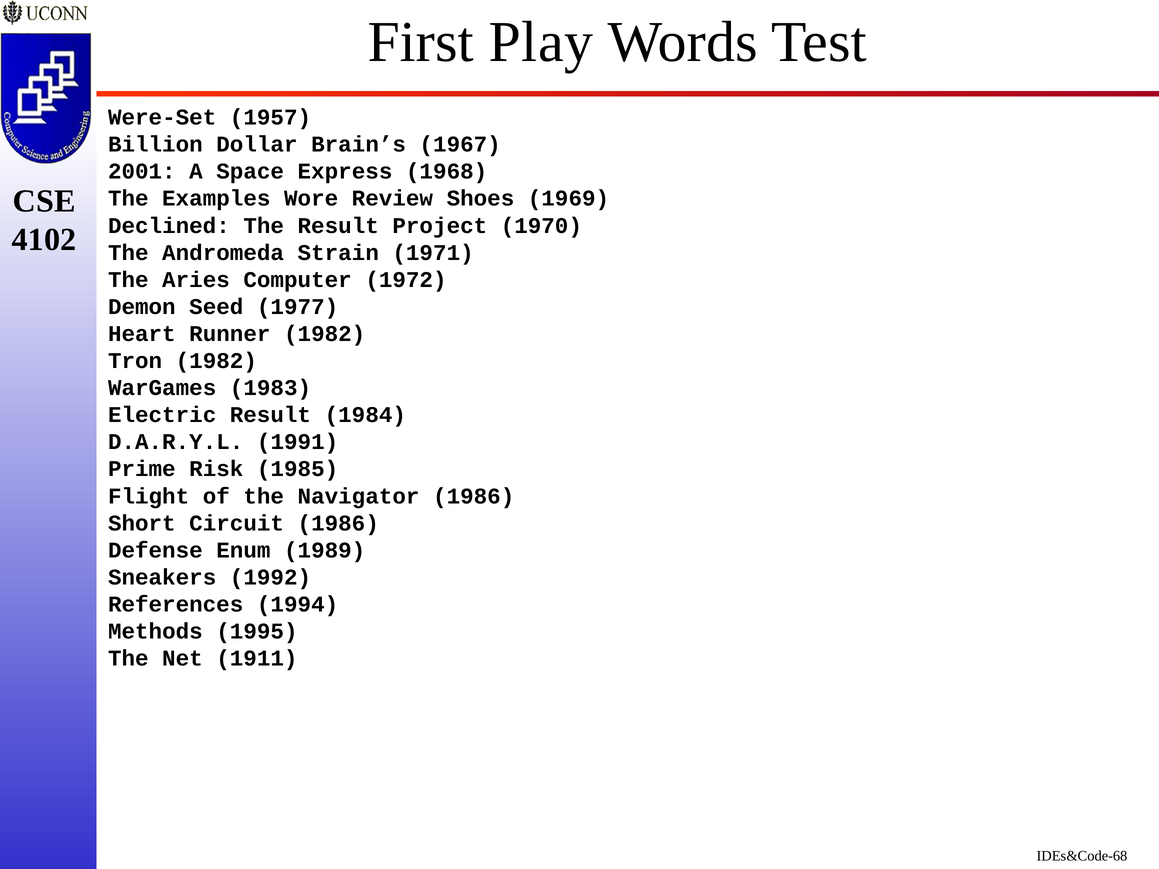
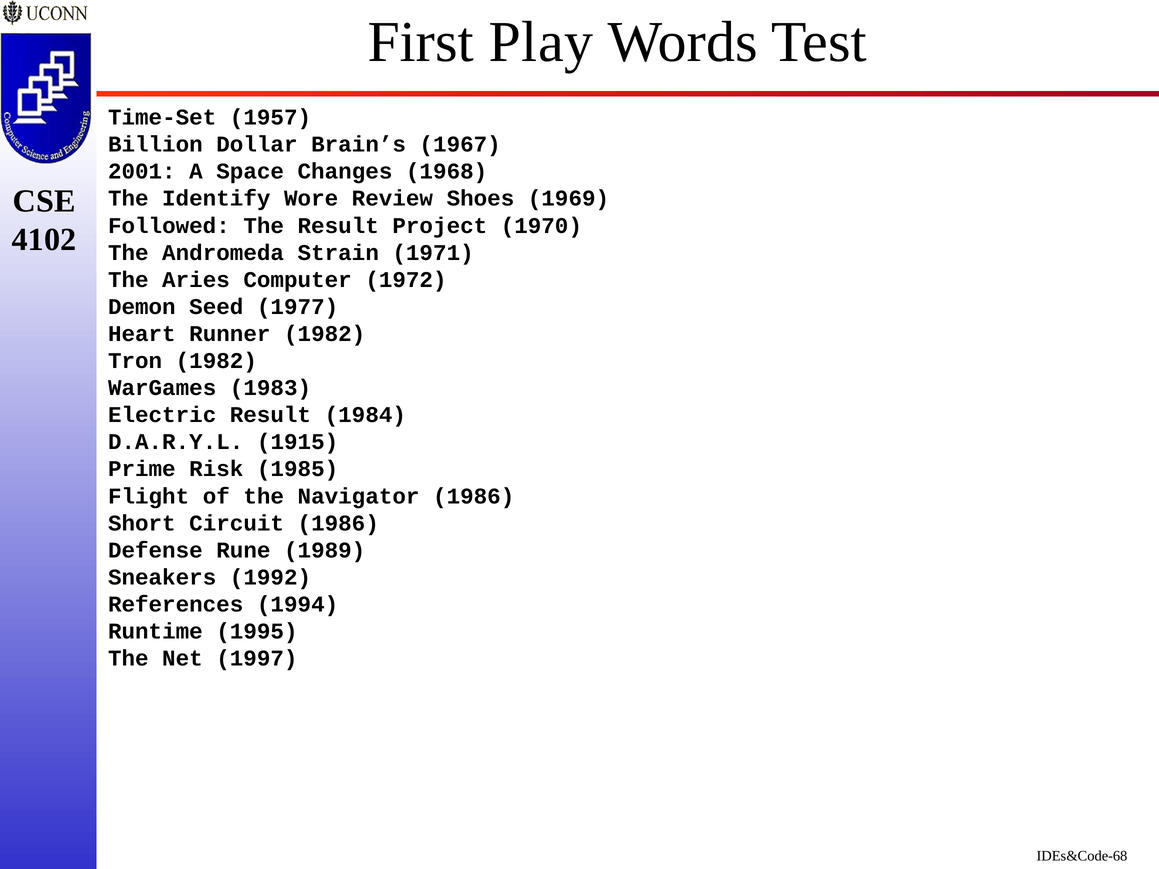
Were-Set: Were-Set -> Time-Set (162, 117)
Express: Express -> Changes (345, 172)
Examples: Examples -> Identify (216, 199)
Declined: Declined -> Followed (169, 226)
1991: 1991 -> 1915 (298, 442)
Enum: Enum -> Rune (243, 550)
Methods: Methods -> Runtime (155, 632)
1911: 1911 -> 1997 (257, 659)
